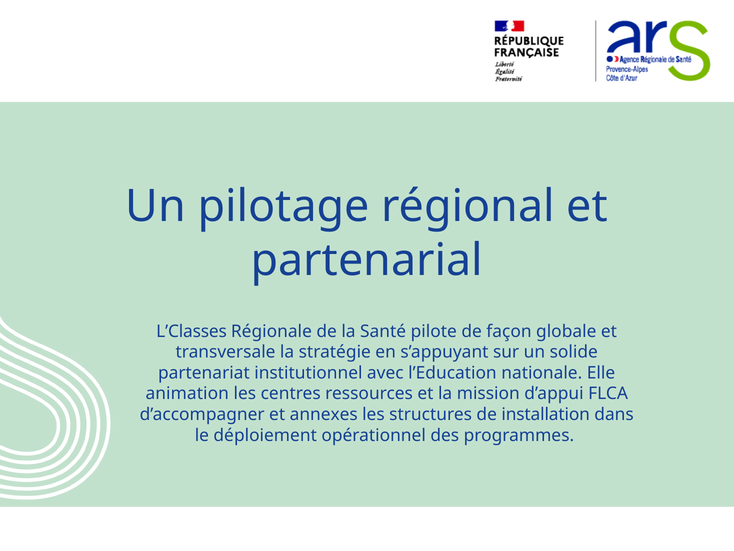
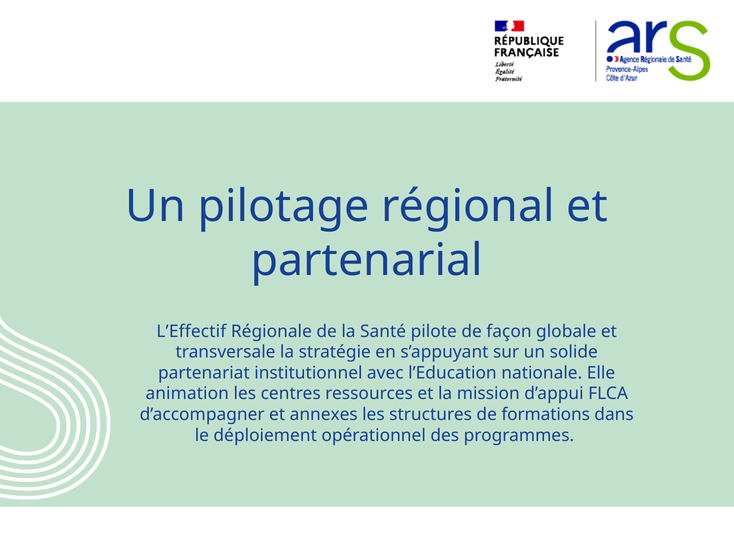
L’Classes: L’Classes -> L’Effectif (191, 331)
installation: installation -> formations (546, 414)
